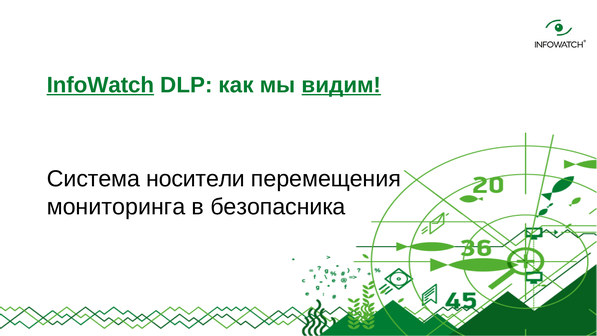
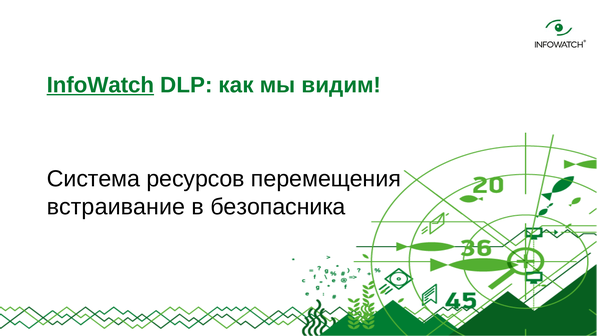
видим underline: present -> none (341, 85)
носители: носители -> ресурсов (196, 179)
мониторинга: мониторинга -> встраивание (116, 207)
